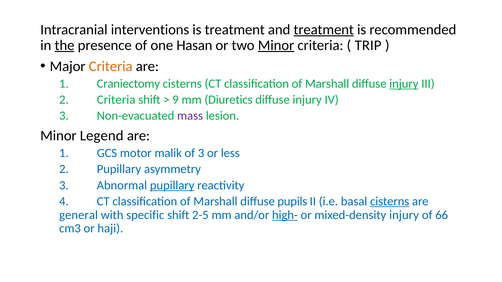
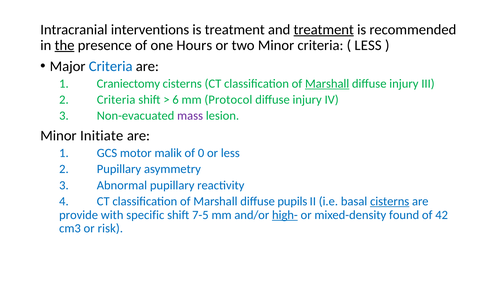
Hasan: Hasan -> Hours (194, 45)
Minor underline: present -> none (276, 45)
TRIP: TRIP -> LESS (368, 45)
Criteria colour: orange -> blue (111, 66)
Marshall underline: none -> present (327, 84)
injury underline: present -> none (404, 84)
9: 9 -> 6 (176, 100)
Diuretics: Diuretics -> Protocol (228, 100)
Legend: Legend -> Initiate (102, 136)
of 3: 3 -> 0 (201, 153)
pupillary underline: present -> none (172, 185)
general: general -> provide (79, 215)
2-5: 2-5 -> 7-5 (200, 215)
mixed-density injury: injury -> found (404, 215)
66: 66 -> 42 (442, 215)
haji: haji -> risk (110, 229)
